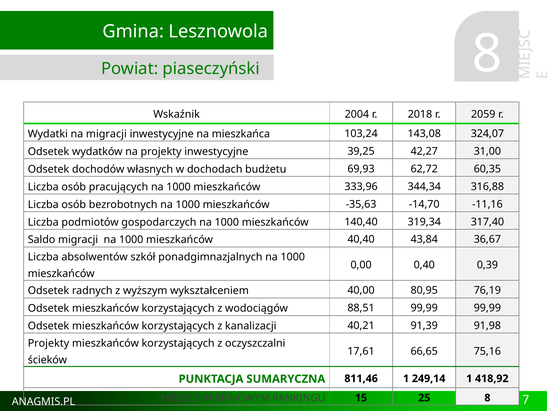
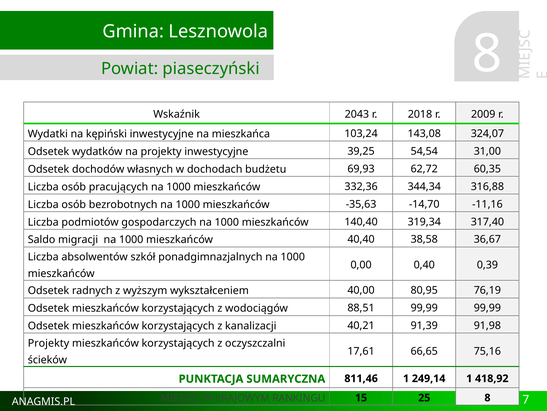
2004: 2004 -> 2043 (357, 114)
2059: 2059 -> 2009 (483, 114)
na migracji: migracji -> kępiński (106, 134)
42,27: 42,27 -> 54,54 (424, 151)
333,96: 333,96 -> 332,36 (361, 186)
43,84: 43,84 -> 38,58 (424, 239)
